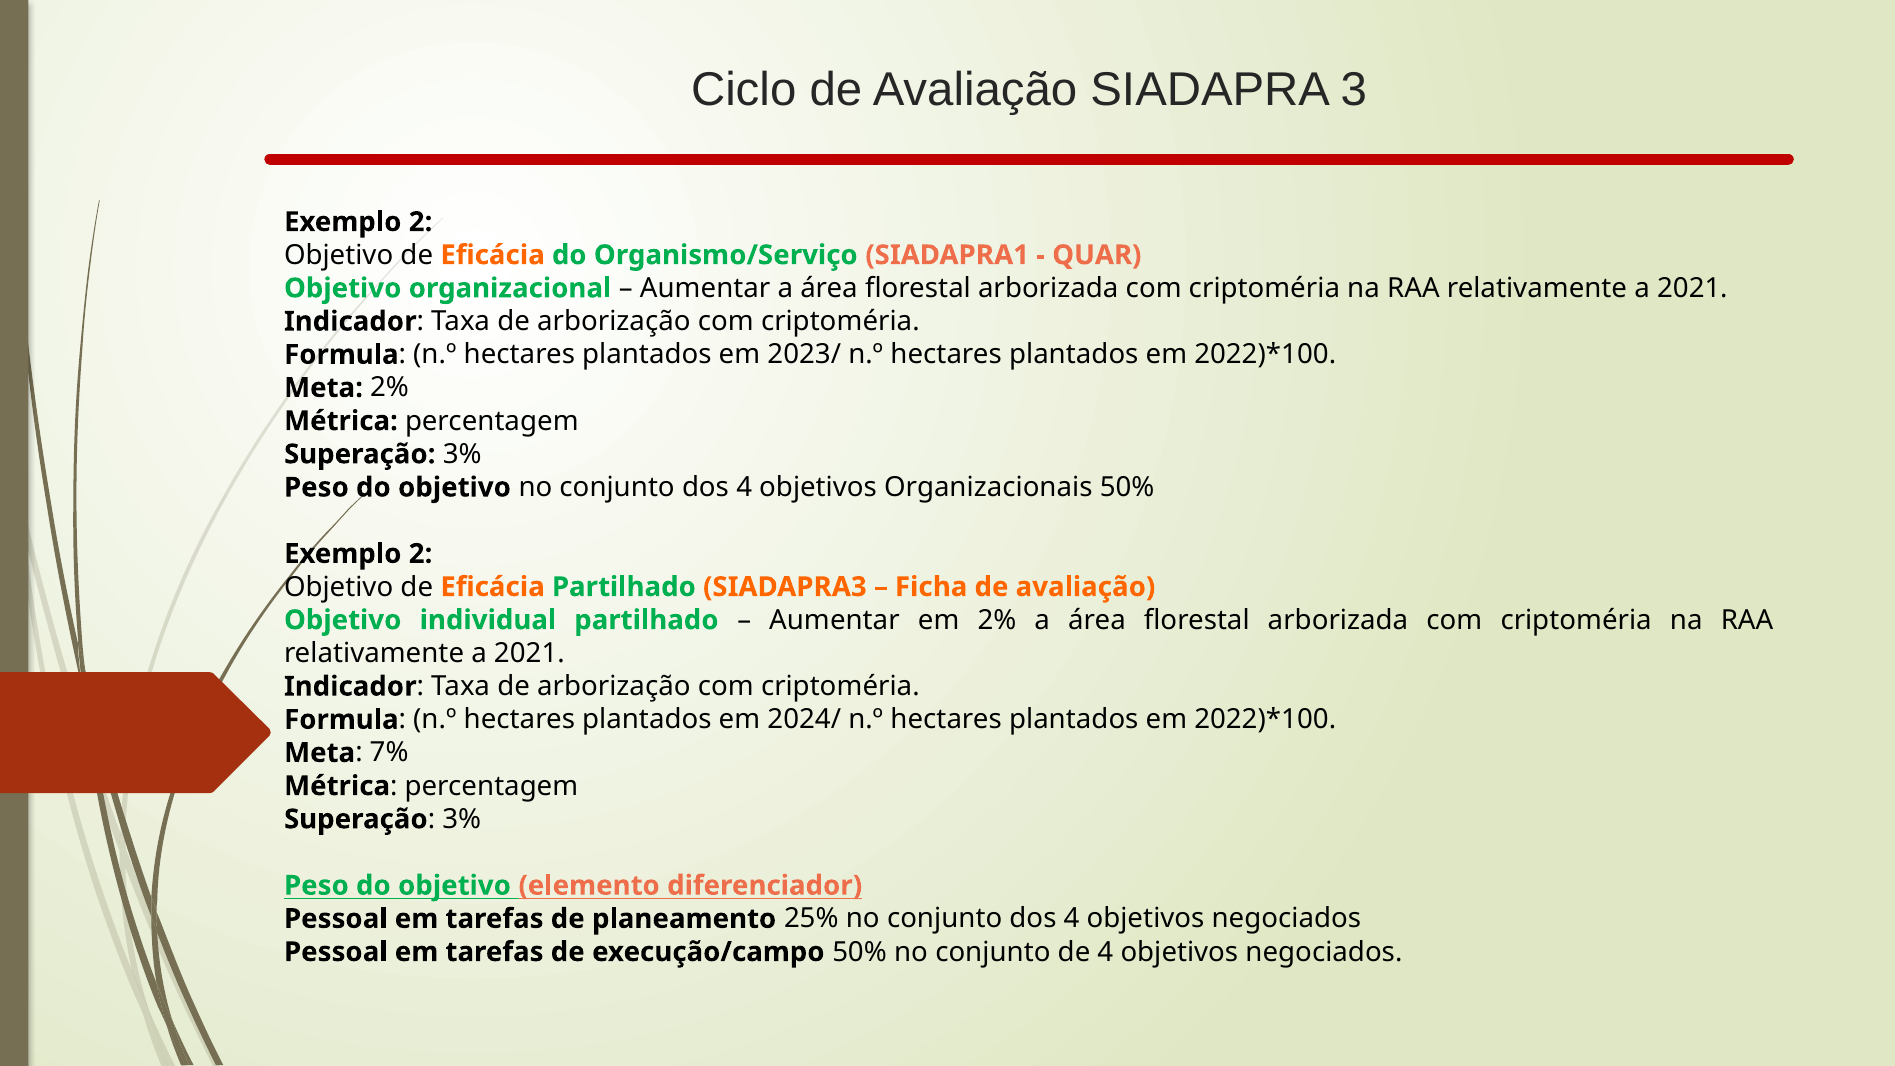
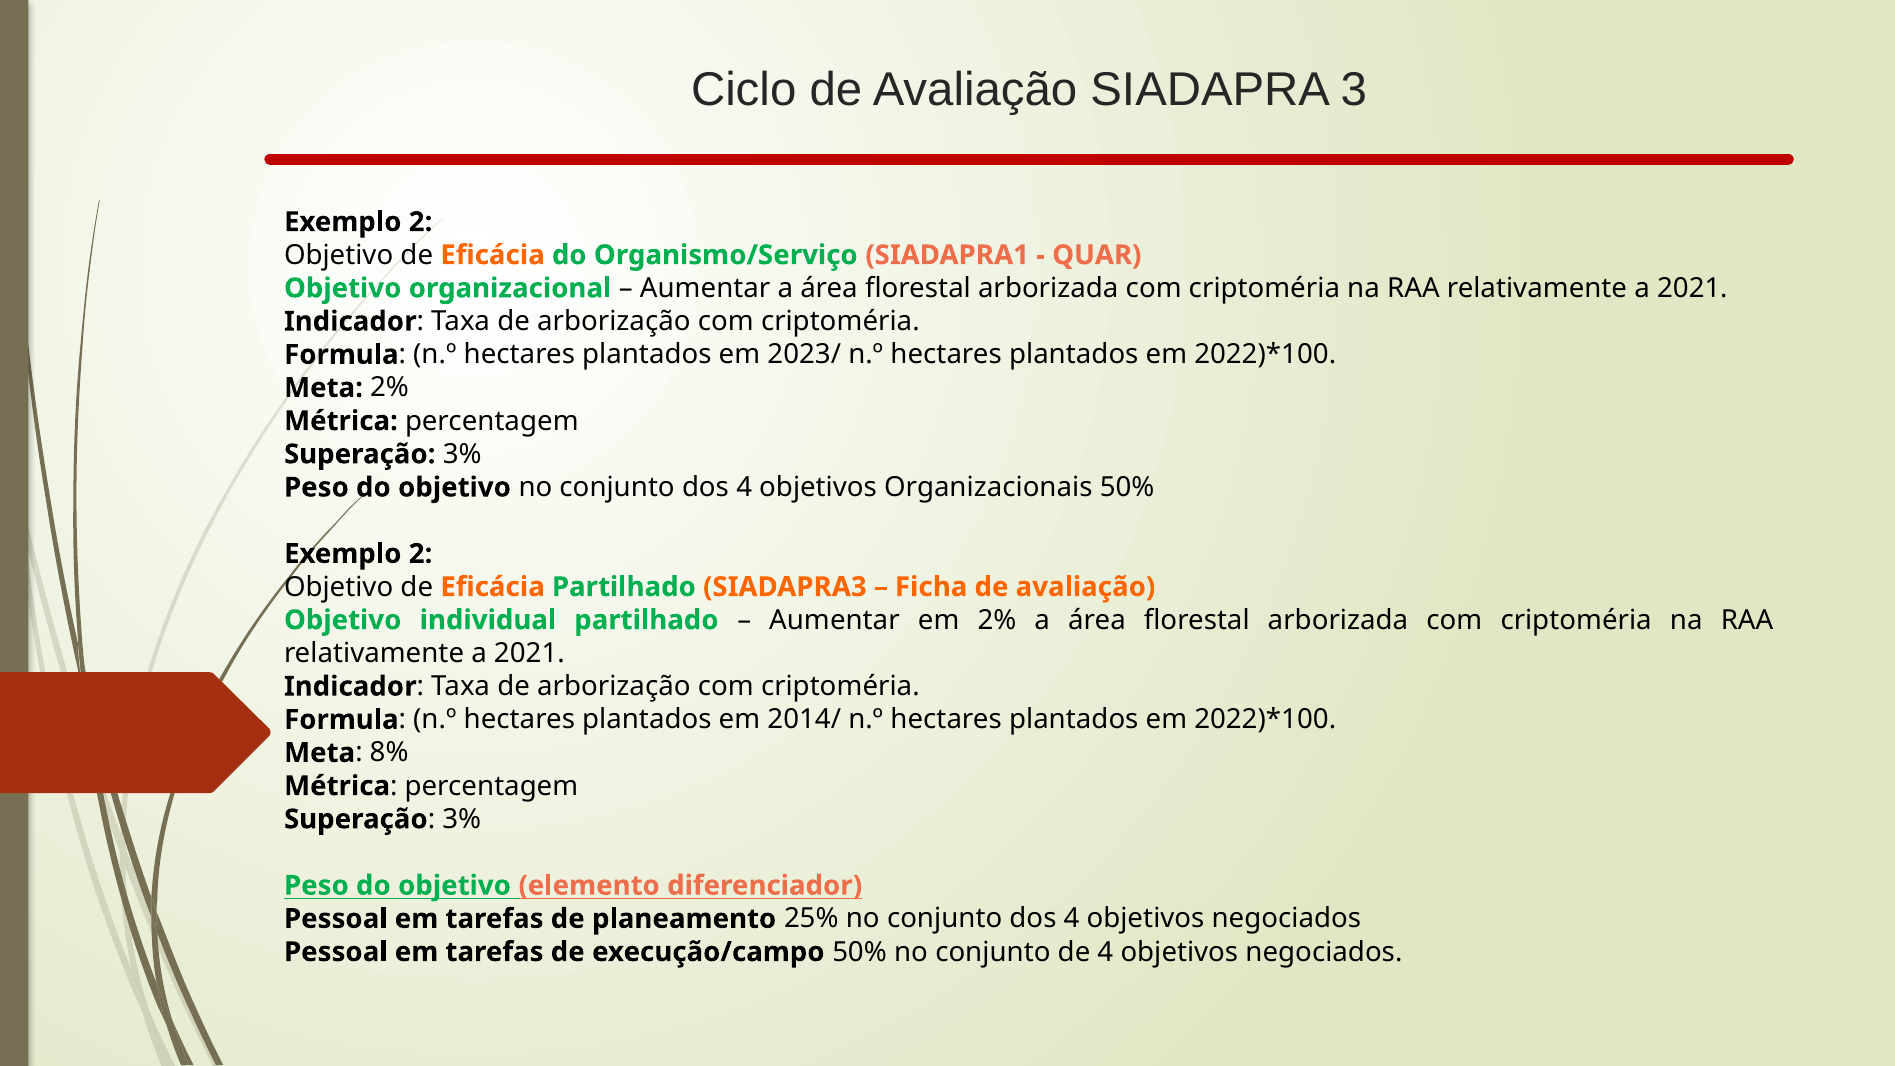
2024/: 2024/ -> 2014/ (804, 720)
7%: 7% -> 8% (389, 753)
